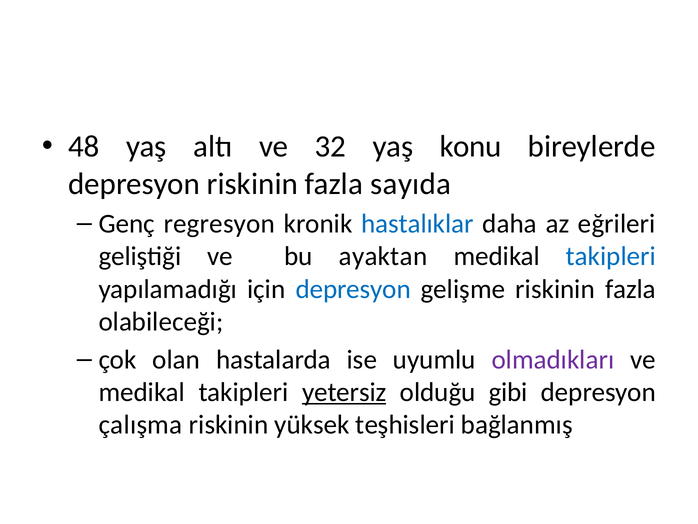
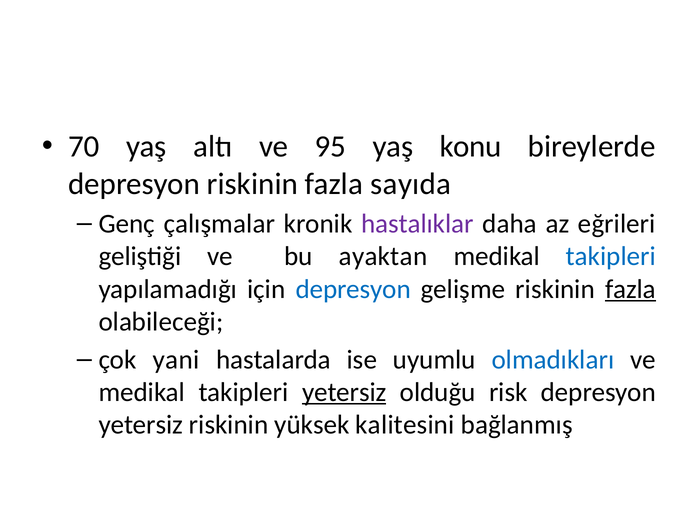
48: 48 -> 70 (84, 146)
32: 32 -> 95 (330, 146)
regresyon: regresyon -> çalışmalar (219, 224)
hastalıklar colour: blue -> purple (417, 224)
fazla underline: none -> present (631, 289)
olan: olan -> yani (176, 359)
olmadıkları colour: purple -> blue (553, 359)
gibi: gibi -> risk (508, 392)
çalışma: çalışma -> yetersiz (141, 424)
teşhisleri: teşhisleri -> kalitesini (405, 424)
